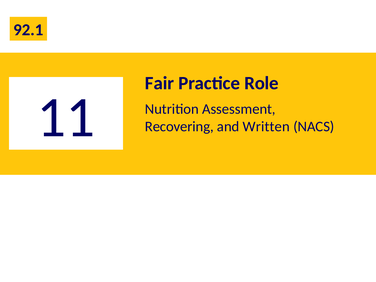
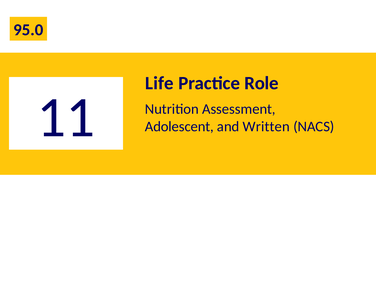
92.1: 92.1 -> 95.0 (28, 30)
Fair: Fair -> Life (159, 83)
Recovering: Recovering -> Adolescent (179, 127)
